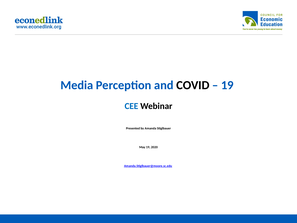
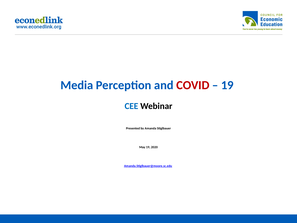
COVID colour: black -> red (193, 85)
